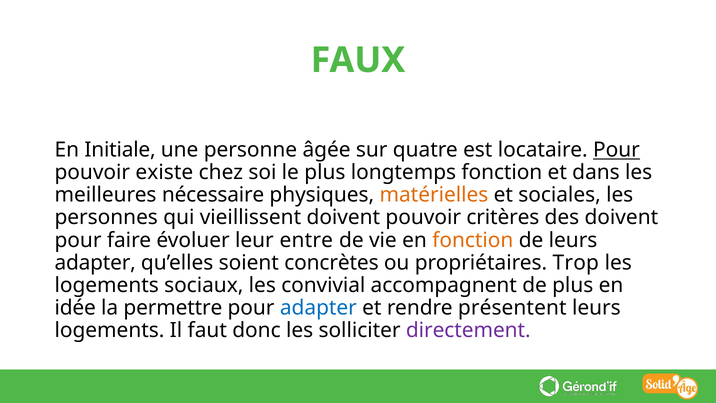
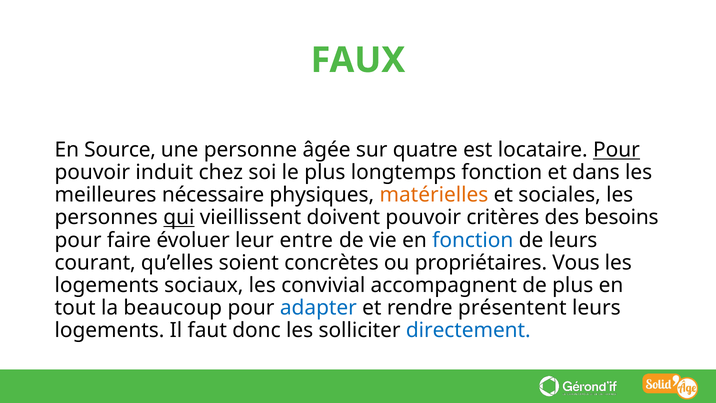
Initiale: Initiale -> Source (120, 150)
existe: existe -> induit (164, 172)
qui underline: none -> present (179, 217)
des doivent: doivent -> besoins (621, 217)
fonction colour: orange -> blue (473, 240)
adapter: adapter -> courant (95, 262)
Trop: Trop -> Vous (576, 262)
idée: idée -> tout (75, 308)
permettre: permettre -> beaucoup (173, 308)
directement colour: purple -> blue (468, 330)
